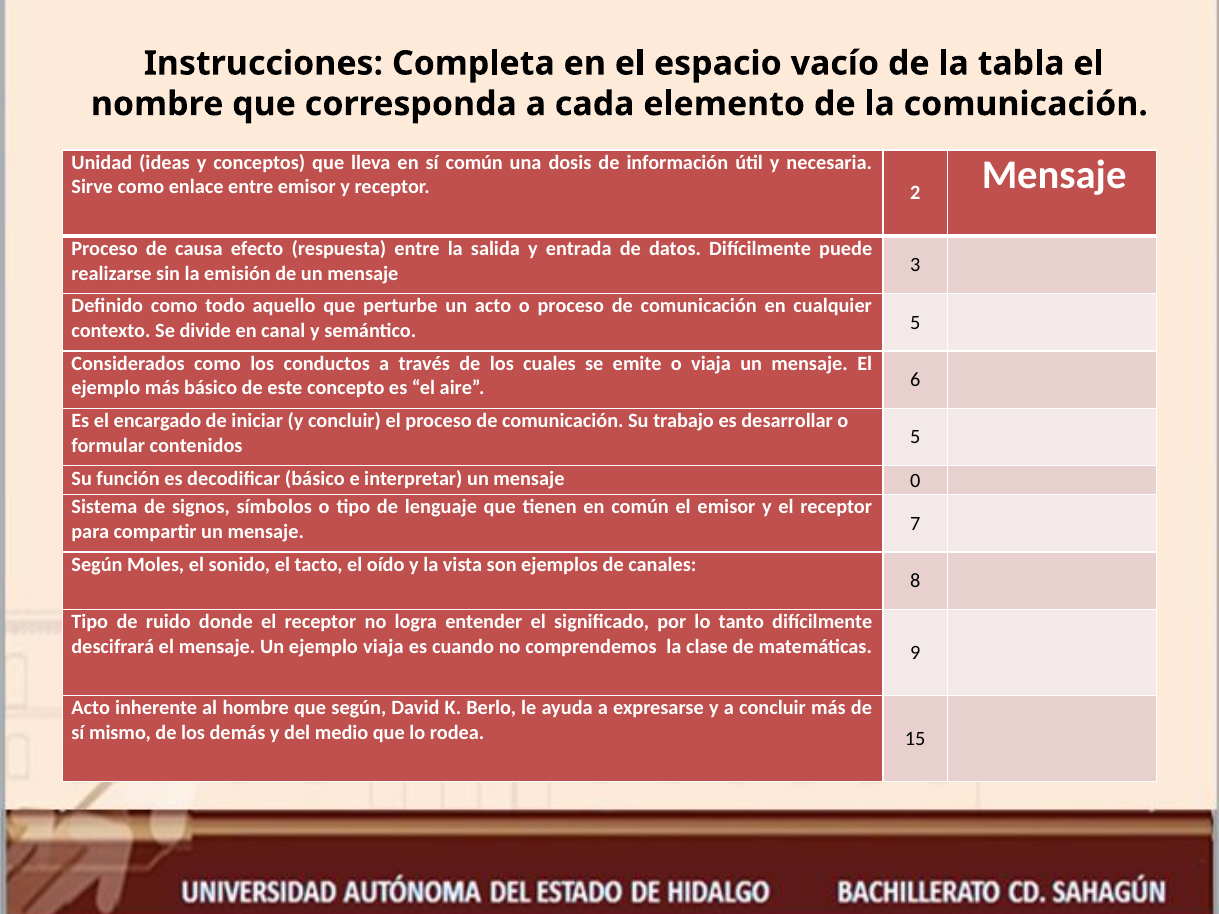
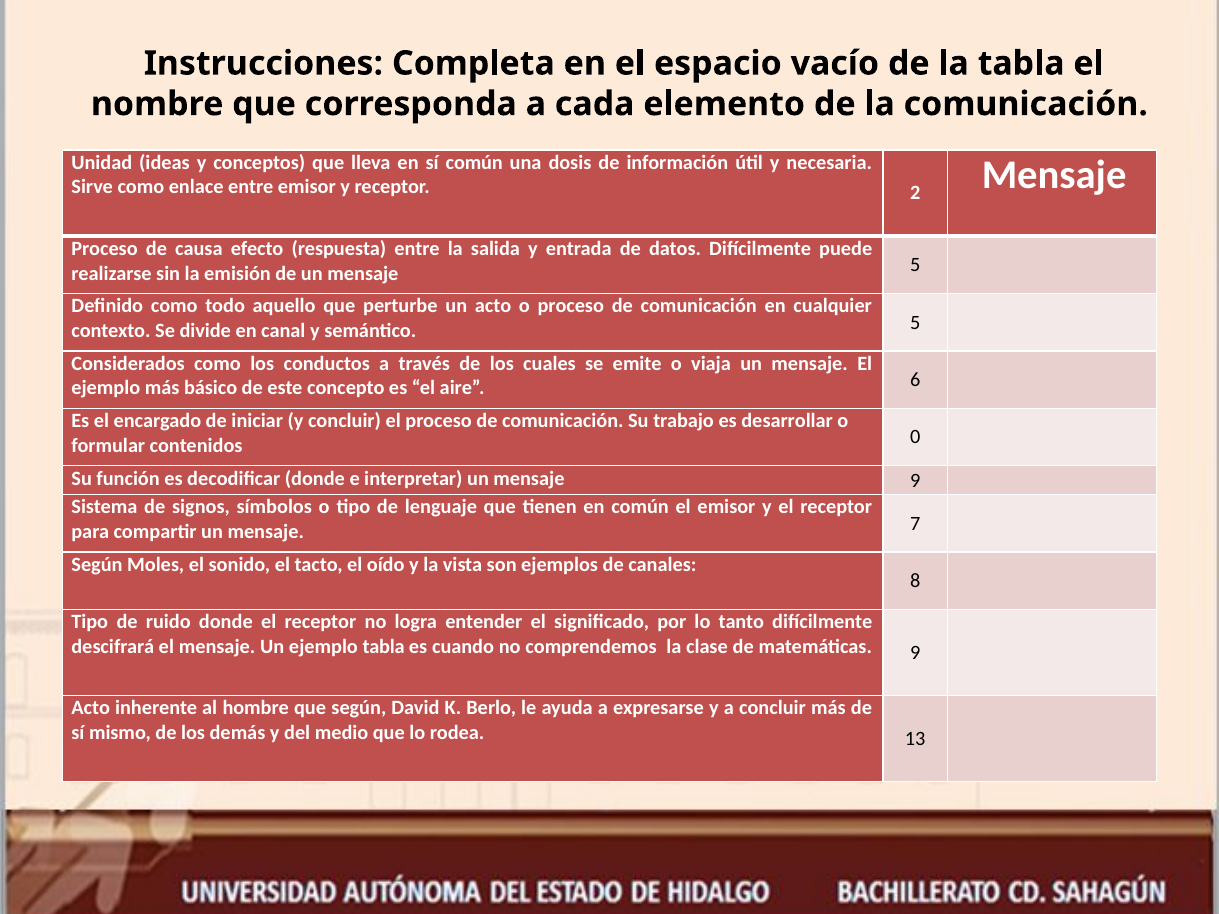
mensaje 3: 3 -> 5 (915, 265)
contenidos 5: 5 -> 0 (915, 437)
decodificar básico: básico -> donde (315, 479)
mensaje 0: 0 -> 9 (915, 480)
ejemplo viaja: viaja -> tabla (384, 647)
15: 15 -> 13 (915, 739)
